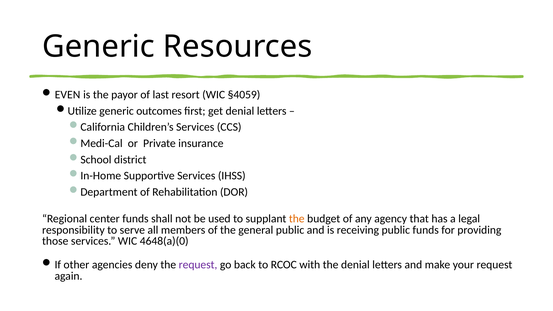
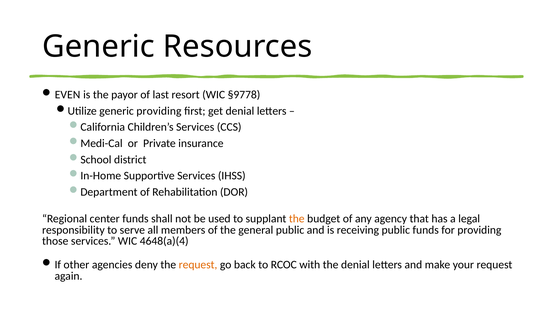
§4059: §4059 -> §9778 (244, 95)
generic outcomes: outcomes -> providing (159, 111)
4648(a)(0: 4648(a)(0 -> 4648(a)(4 (164, 241)
request colour: purple -> orange (198, 265)
